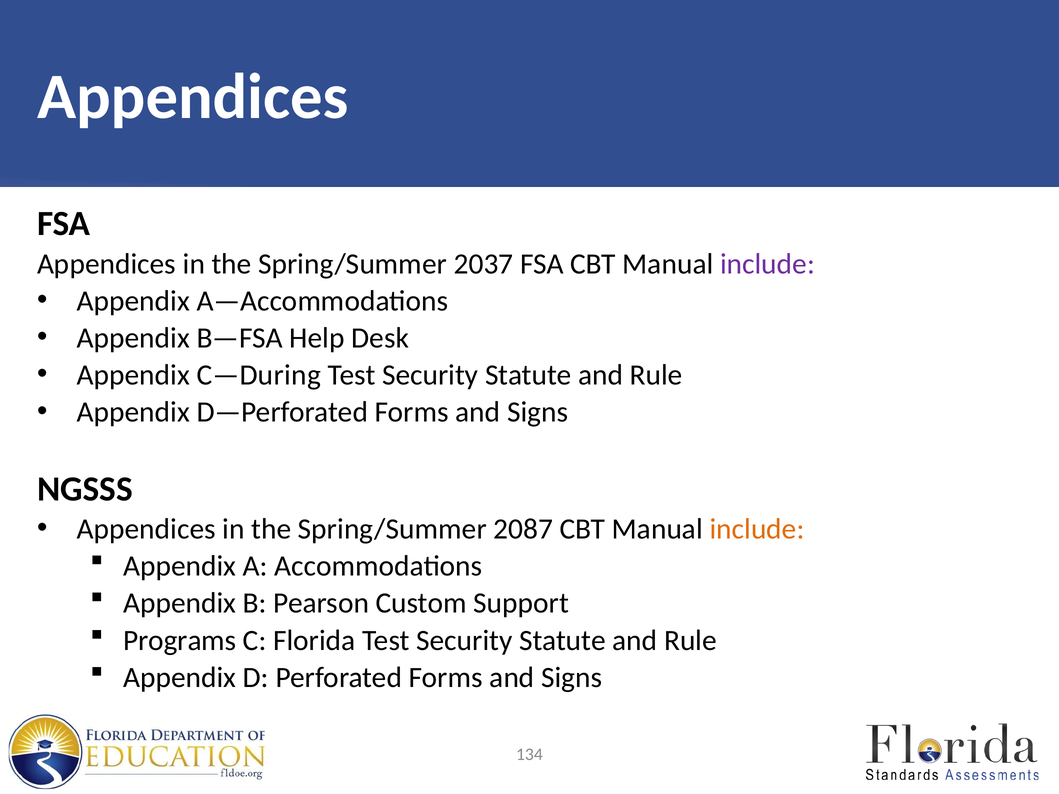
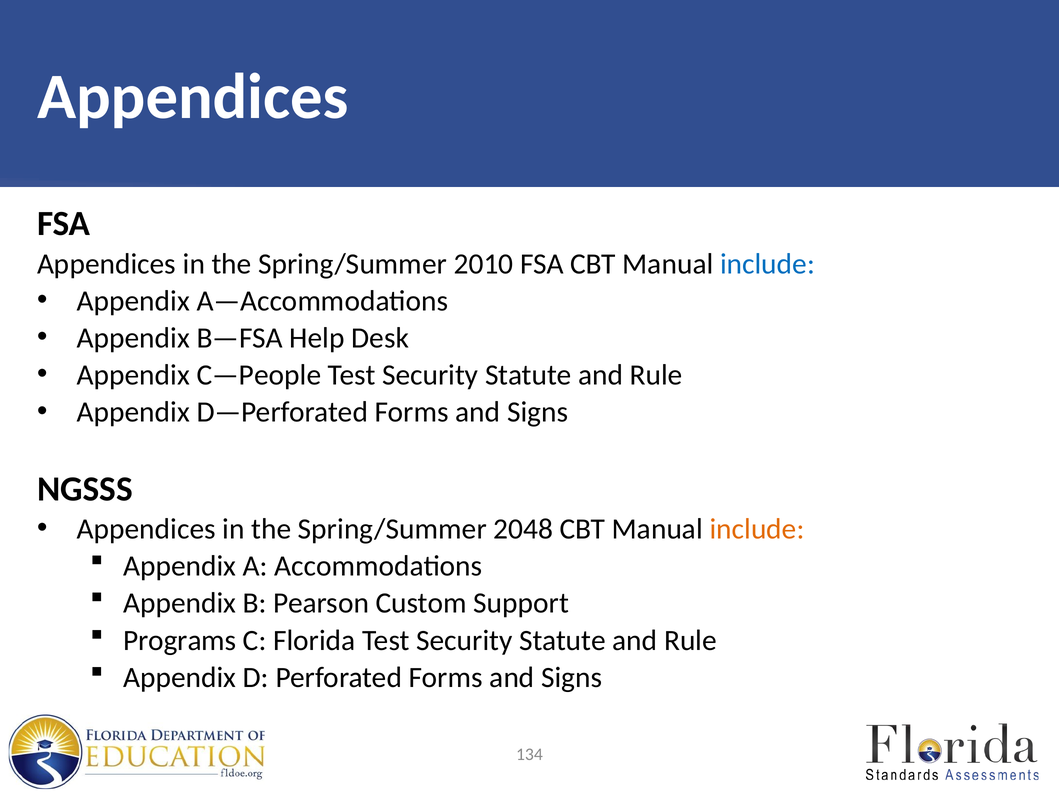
2037: 2037 -> 2010 (484, 264)
include colour: purple -> blue (767, 264)
C—During: C—During -> C—People (259, 375)
2087: 2087 -> 2048 (523, 529)
